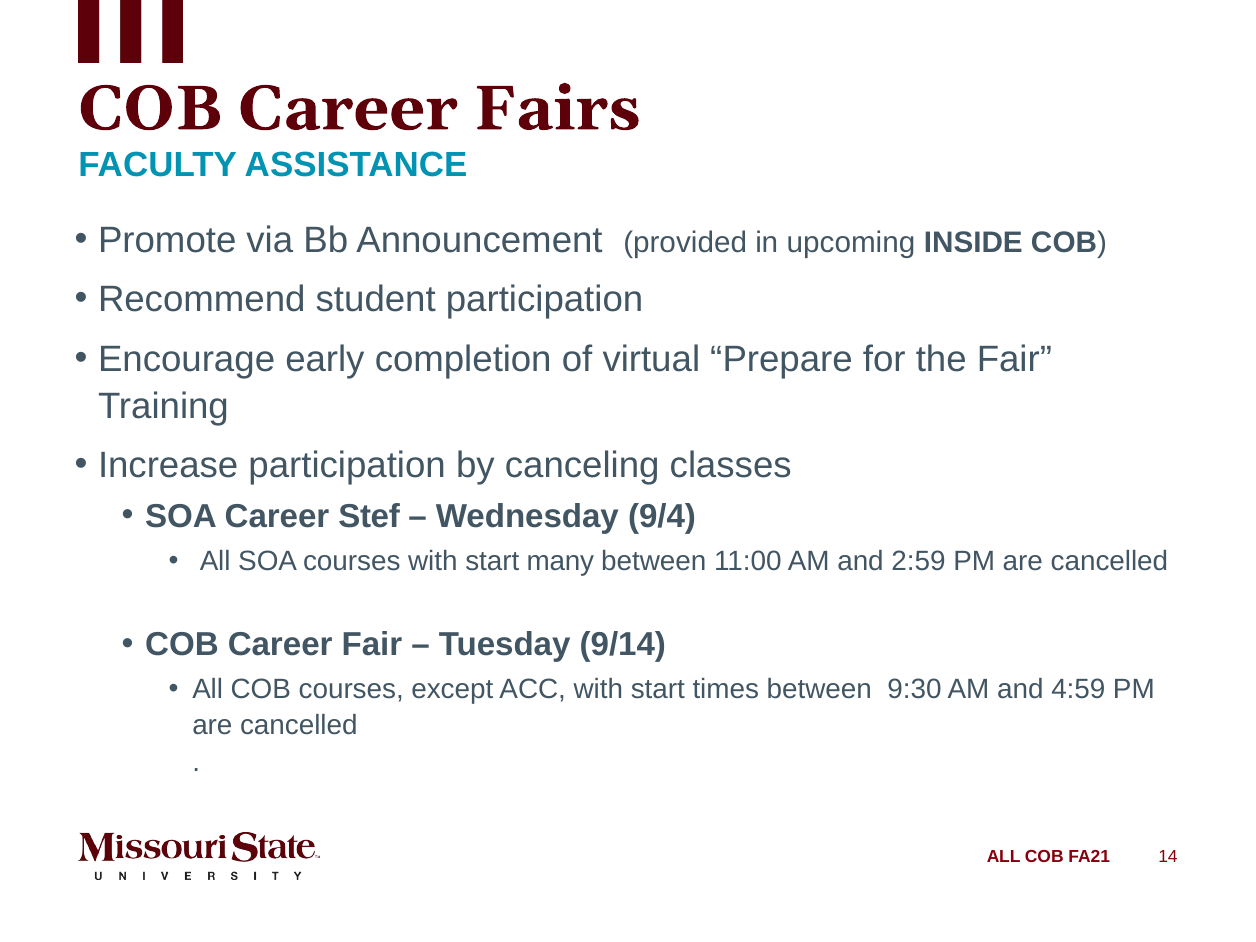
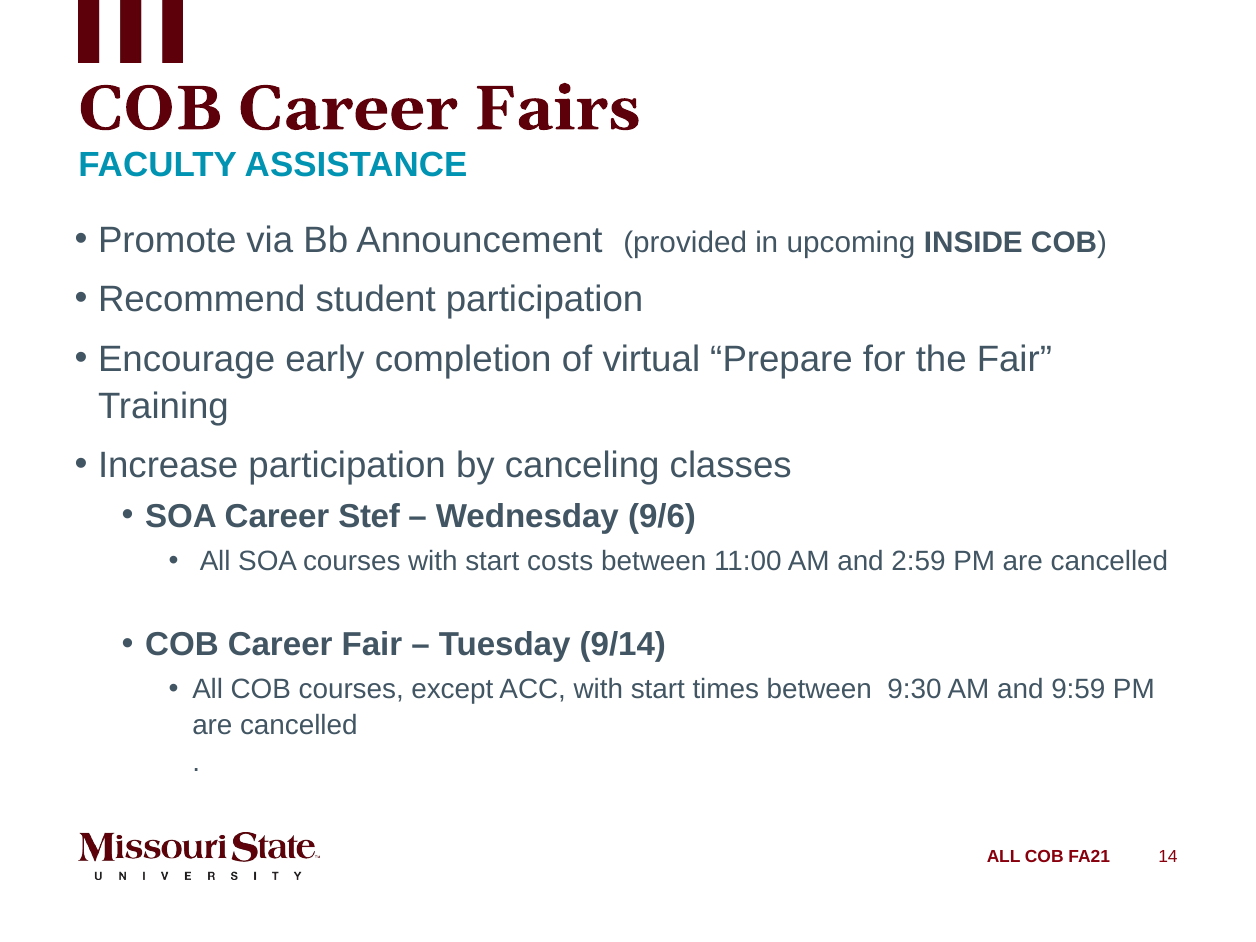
9/4: 9/4 -> 9/6 (662, 516)
many: many -> costs (560, 561)
4:59: 4:59 -> 9:59 (1078, 690)
